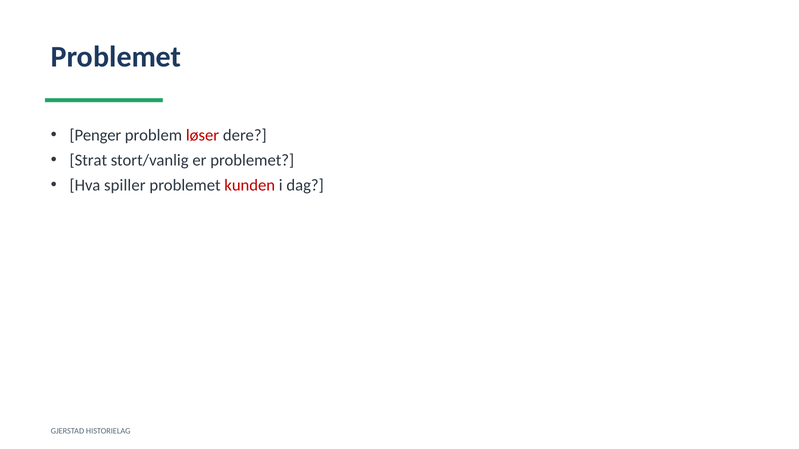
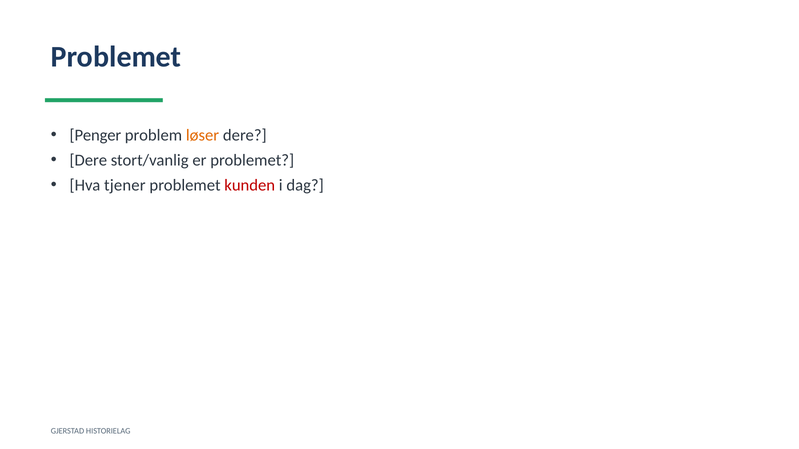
løser colour: red -> orange (203, 135)
Strat: Strat -> Dere (88, 160)
spiller: spiller -> tjener (125, 185)
